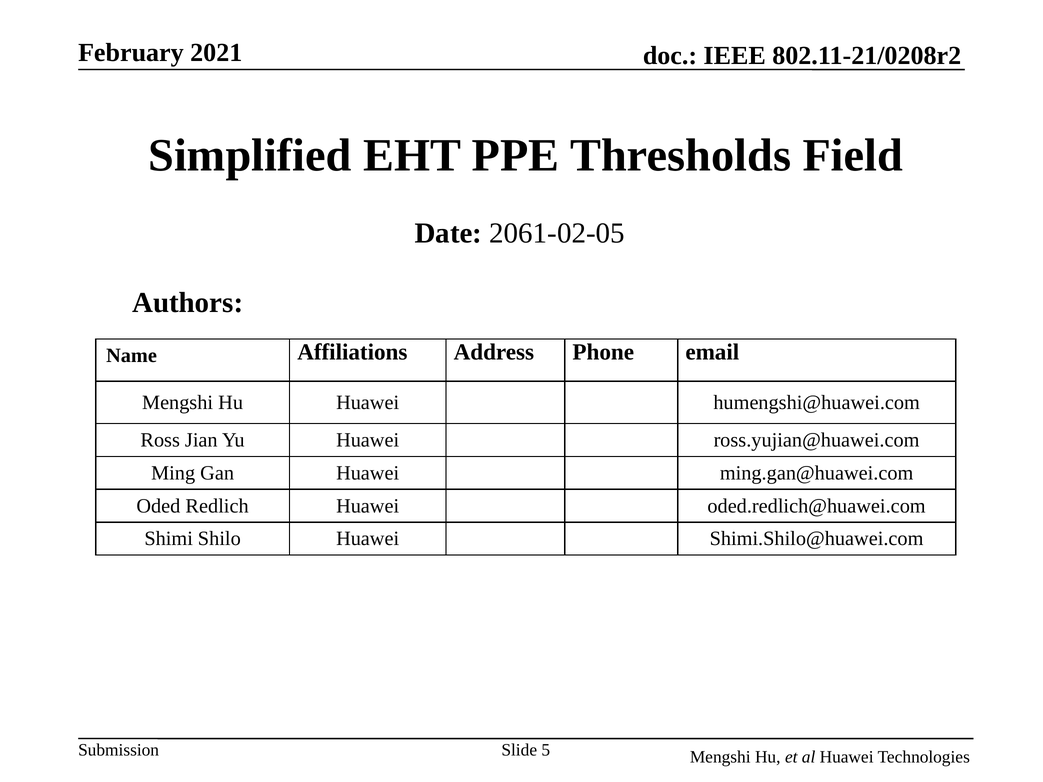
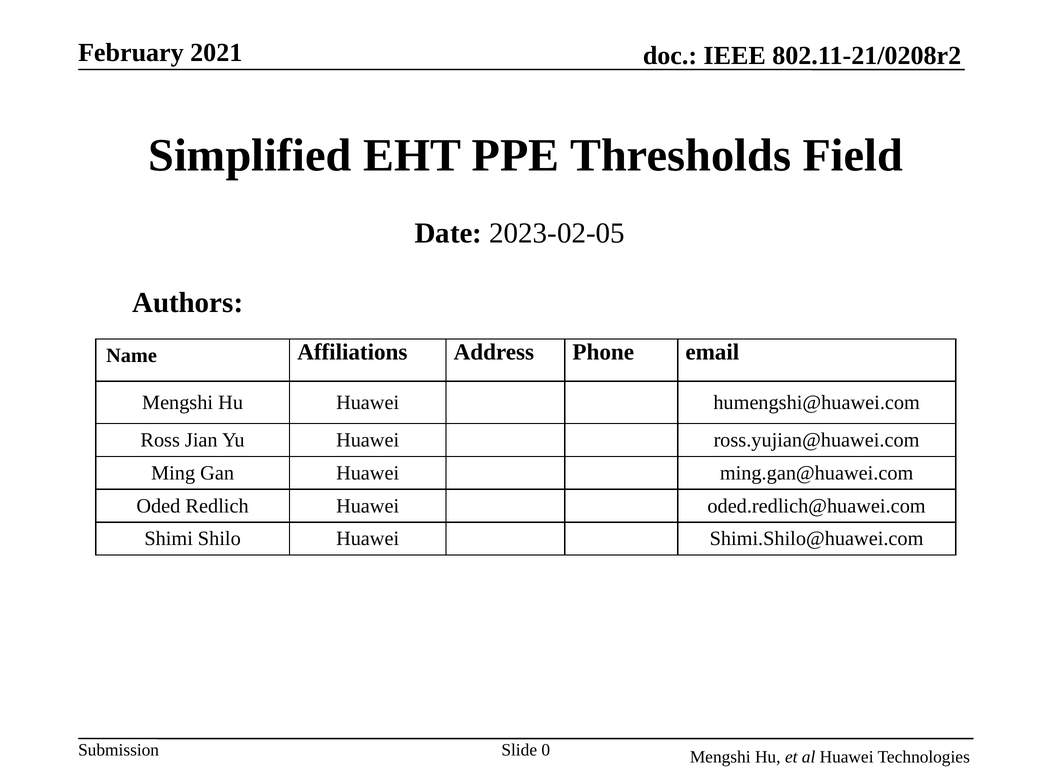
2061-02-05: 2061-02-05 -> 2023-02-05 (557, 233)
5: 5 -> 0 (546, 750)
